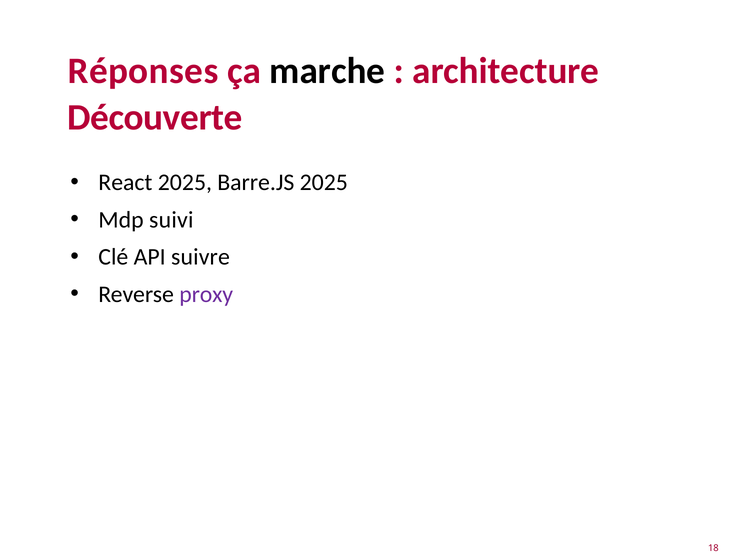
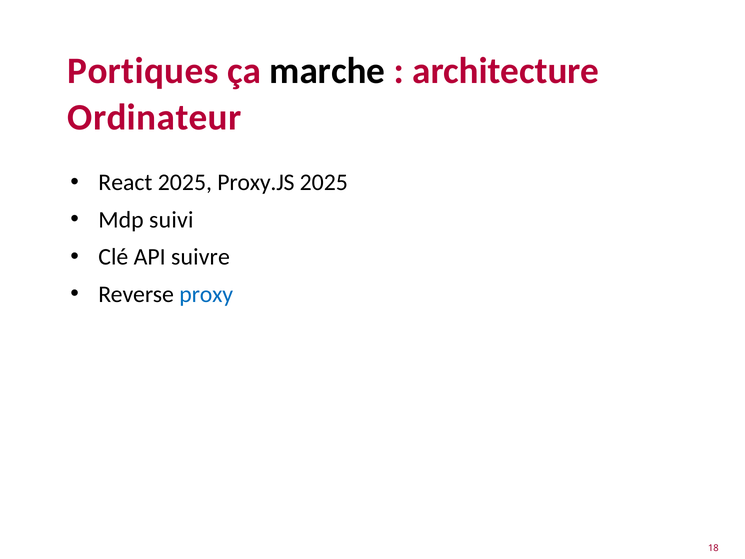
Réponses: Réponses -> Portiques (143, 71)
Découverte: Découverte -> Ordinateur (154, 117)
Barre.JS: Barre.JS -> Proxy.JS (256, 182)
proxy colour: purple -> blue (206, 294)
